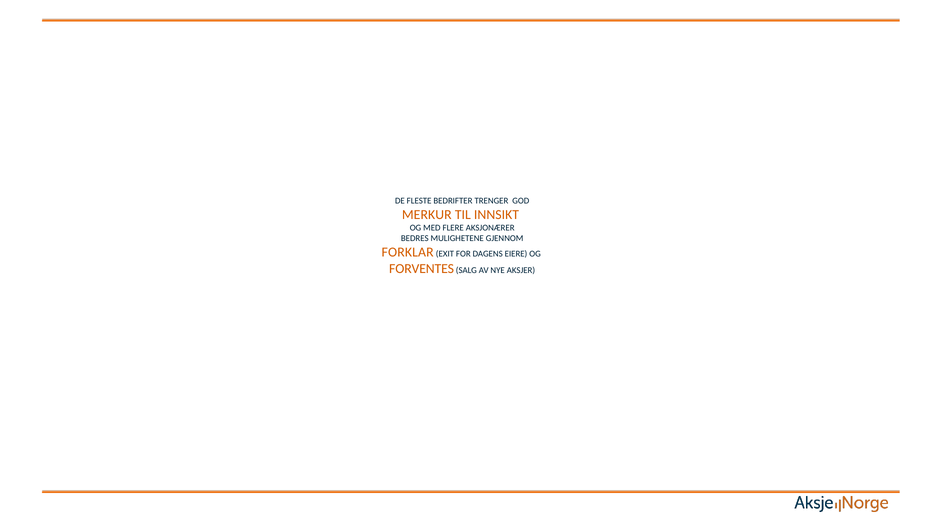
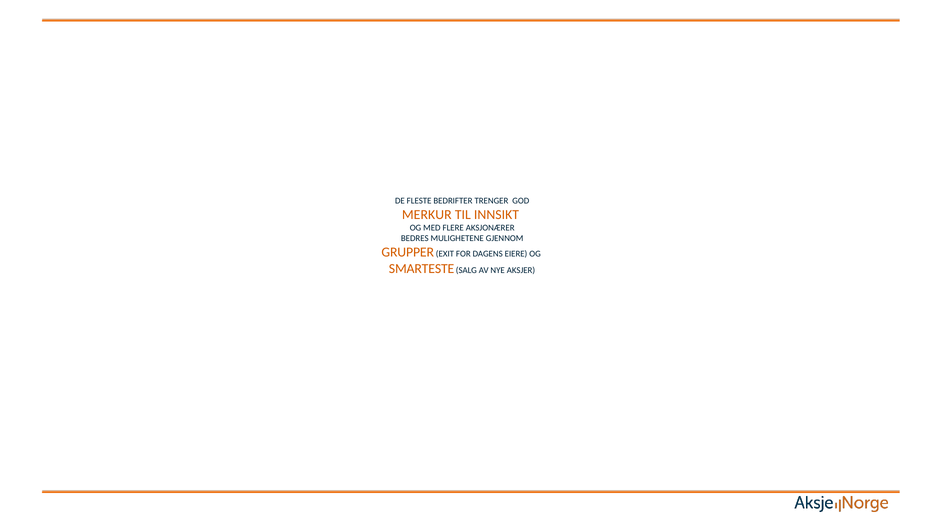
FORKLAR: FORKLAR -> GRUPPER (408, 253)
FORVENTES: FORVENTES -> SMARTESTE (422, 269)
